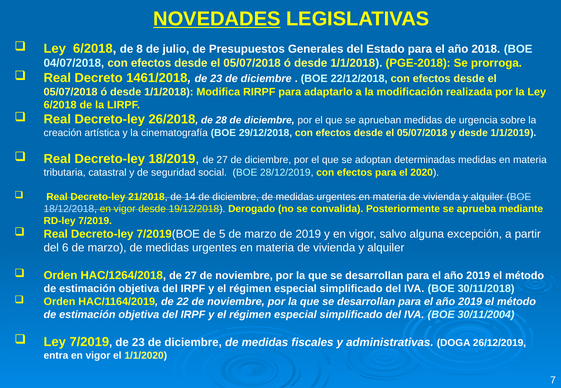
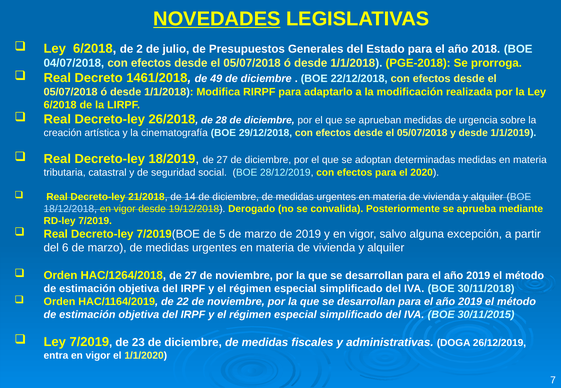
8: 8 -> 2 (140, 49)
1461/2018 de 23: 23 -> 49 (216, 79)
30/11/2004: 30/11/2004 -> 30/11/2015 (486, 315)
